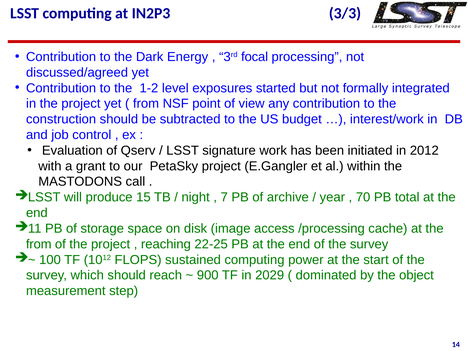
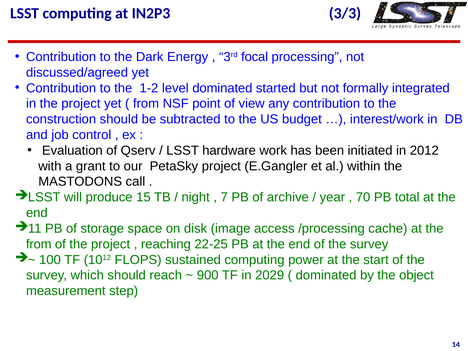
level exposures: exposures -> dominated (222, 88)
signature: signature -> hardware (229, 150)
